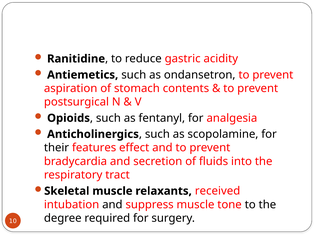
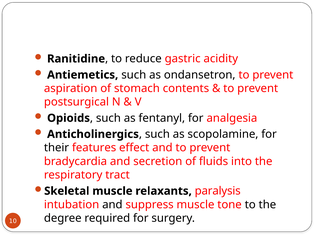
received: received -> paralysis (218, 191)
